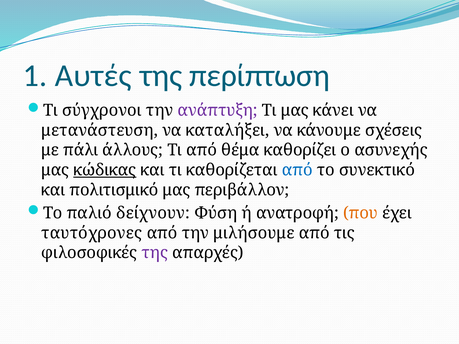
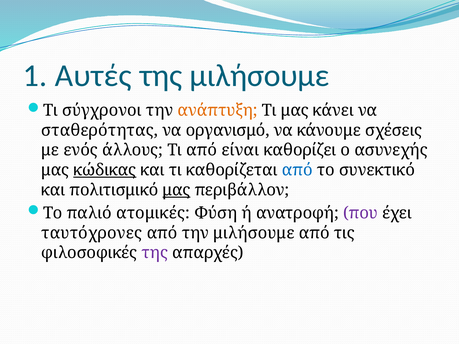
της περίπτωση: περίπτωση -> μιλήσουμε (260, 76)
ανάπτυξη colour: purple -> orange (218, 111)
μετανάστευση: μετανάστευση -> σταθερότητας (100, 130)
καταλήξει: καταλήξει -> οργανισμό (228, 130)
πάλι: πάλι -> ενός (81, 150)
θέμα: θέμα -> είναι (240, 150)
μας underline: none -> present (177, 190)
δείχνουν: δείχνουν -> ατομικές (153, 213)
που colour: orange -> purple (360, 213)
